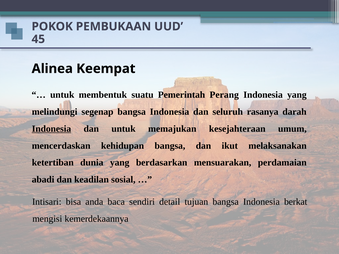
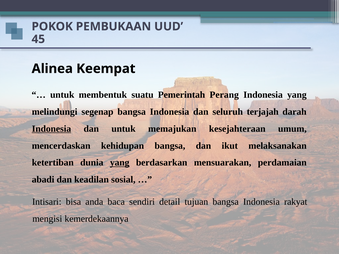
rasanya: rasanya -> terjajah (263, 112)
yang underline: none -> present (120, 163)
berkat: berkat -> rakyat (296, 202)
